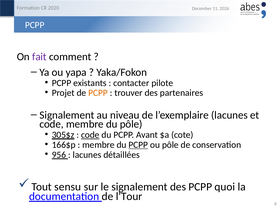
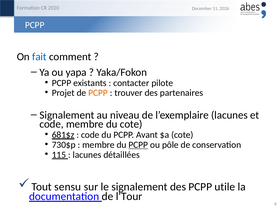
fait colour: purple -> blue (39, 57)
du pôle: pôle -> cote (131, 124)
305$z: 305$z -> 681$z (63, 135)
code underline: present -> none (90, 135)
166$p: 166$p -> 730$p (64, 145)
956: 956 -> 115 (59, 155)
quoi: quoi -> utile (225, 187)
